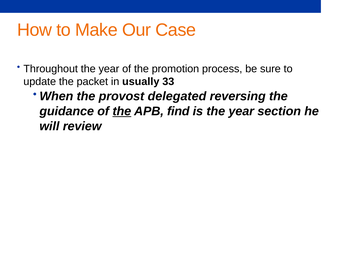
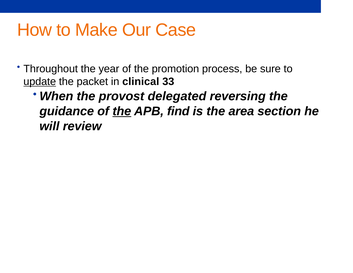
update underline: none -> present (40, 82)
usually: usually -> clinical (141, 82)
is the year: year -> area (241, 111)
